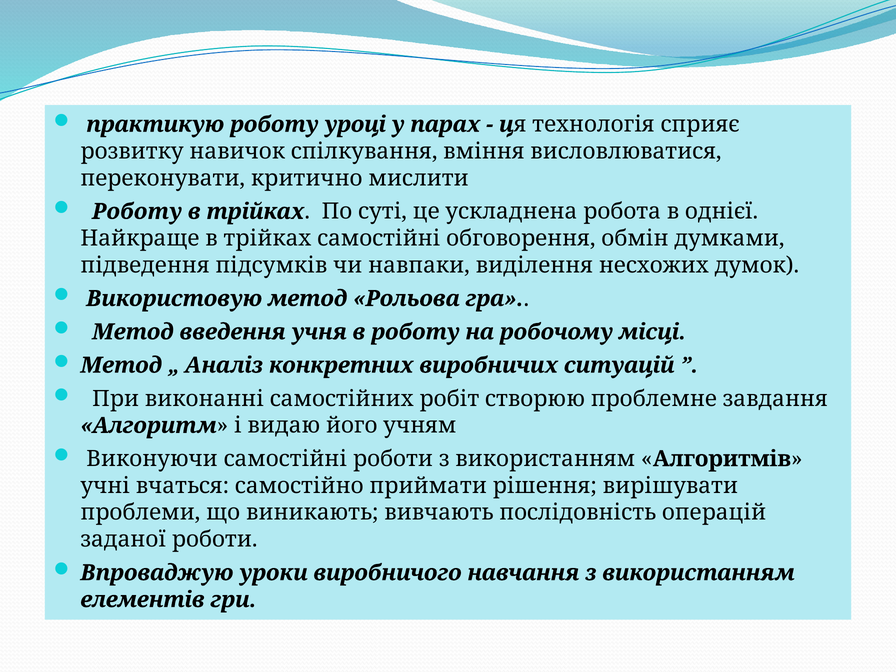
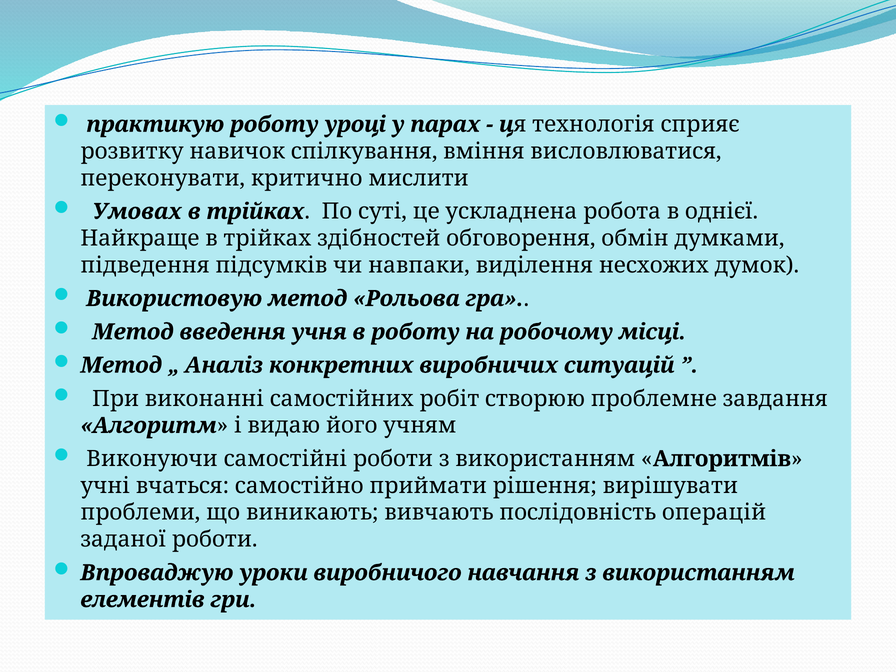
Роботу: Роботу -> Умовах (137, 212)
трійках самостійні: самостійні -> здібностей (379, 238)
